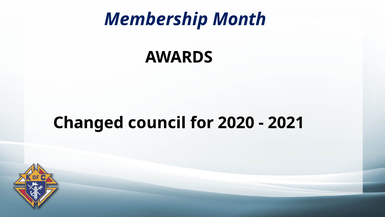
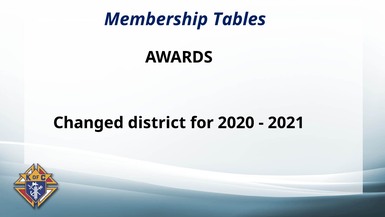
Month: Month -> Tables (239, 19)
council: council -> district (157, 123)
